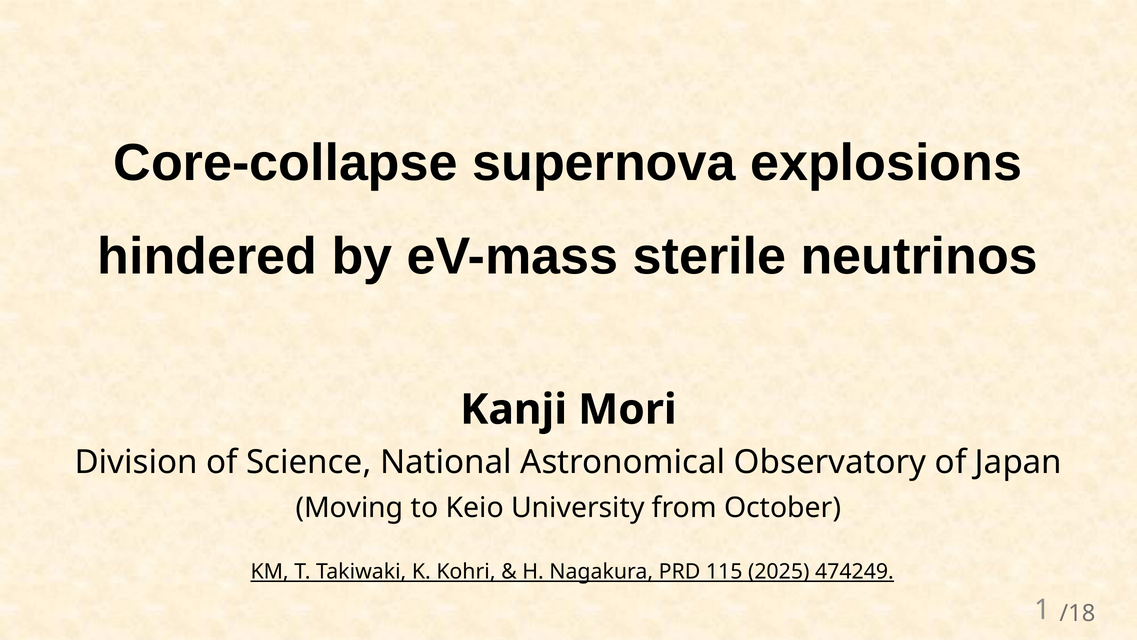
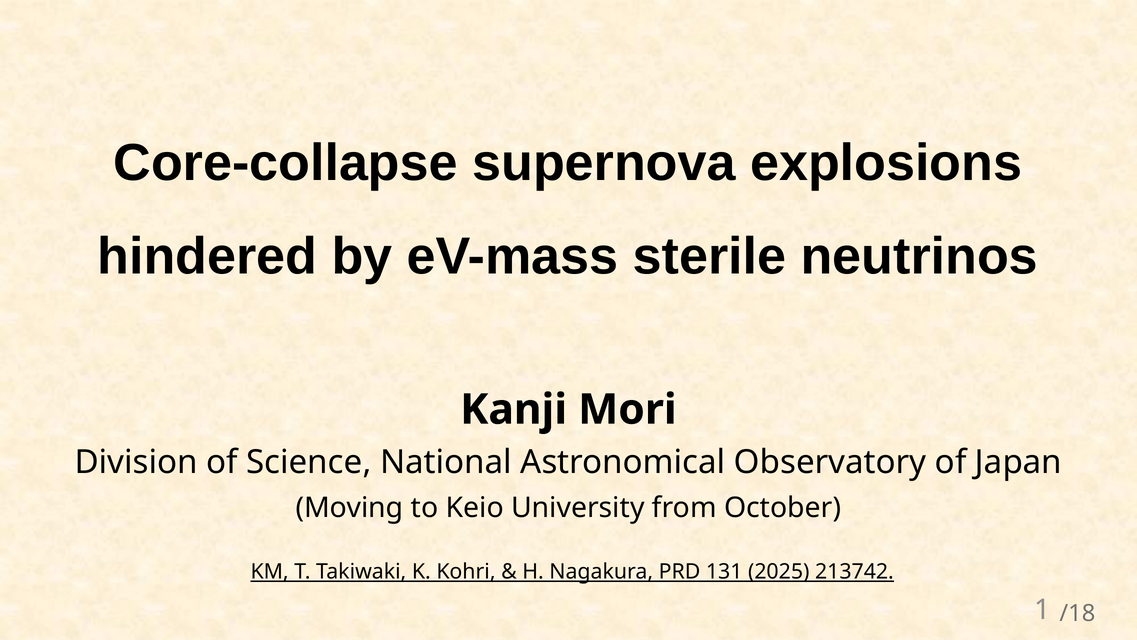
115: 115 -> 131 (724, 571)
474249: 474249 -> 213742 (854, 571)
